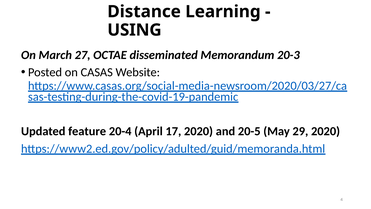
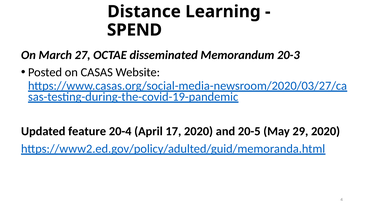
USING: USING -> SPEND (134, 30)
